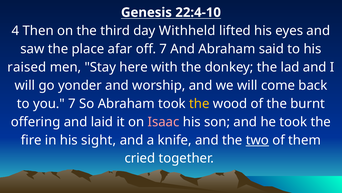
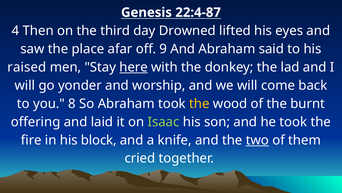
22:4-10: 22:4-10 -> 22:4-87 (198, 12)
Withheld: Withheld -> Drowned (187, 31)
off 7: 7 -> 9 (163, 49)
here underline: none -> present (134, 67)
you 7: 7 -> 8 (72, 103)
Isaac colour: pink -> light green (164, 122)
sight: sight -> block (99, 140)
